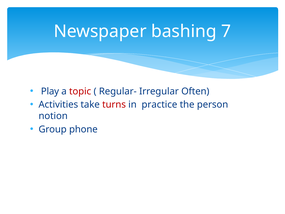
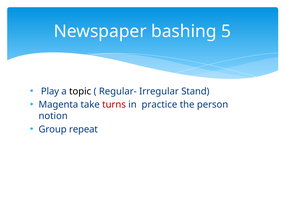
7: 7 -> 5 (226, 31)
topic colour: red -> black (80, 91)
Often: Often -> Stand (195, 91)
Activities: Activities -> Magenta (58, 104)
phone: phone -> repeat (83, 129)
